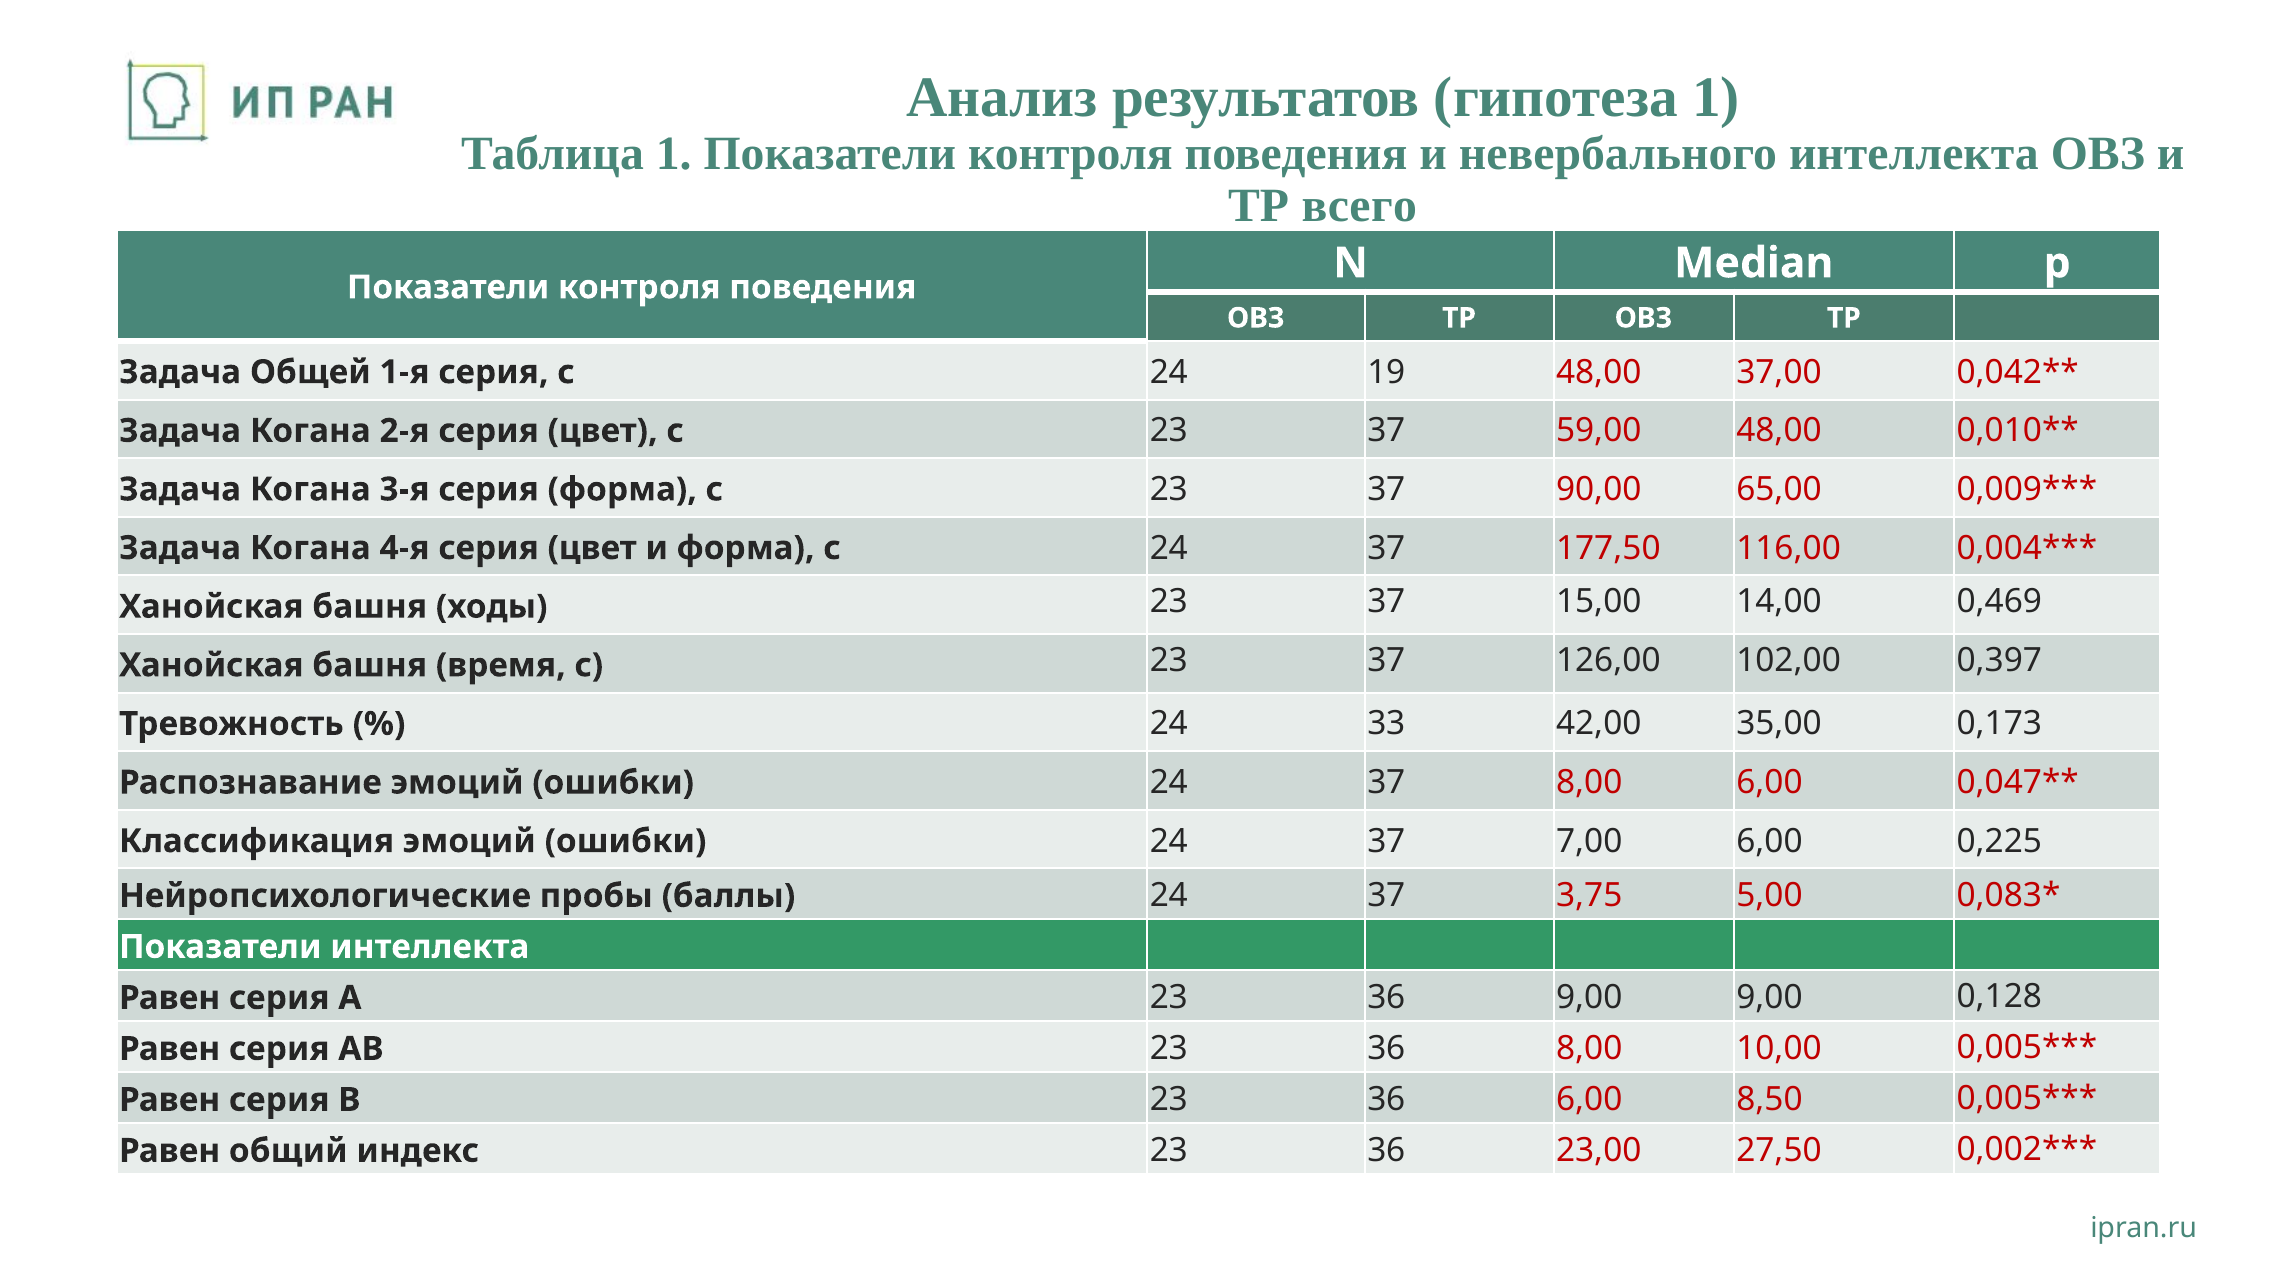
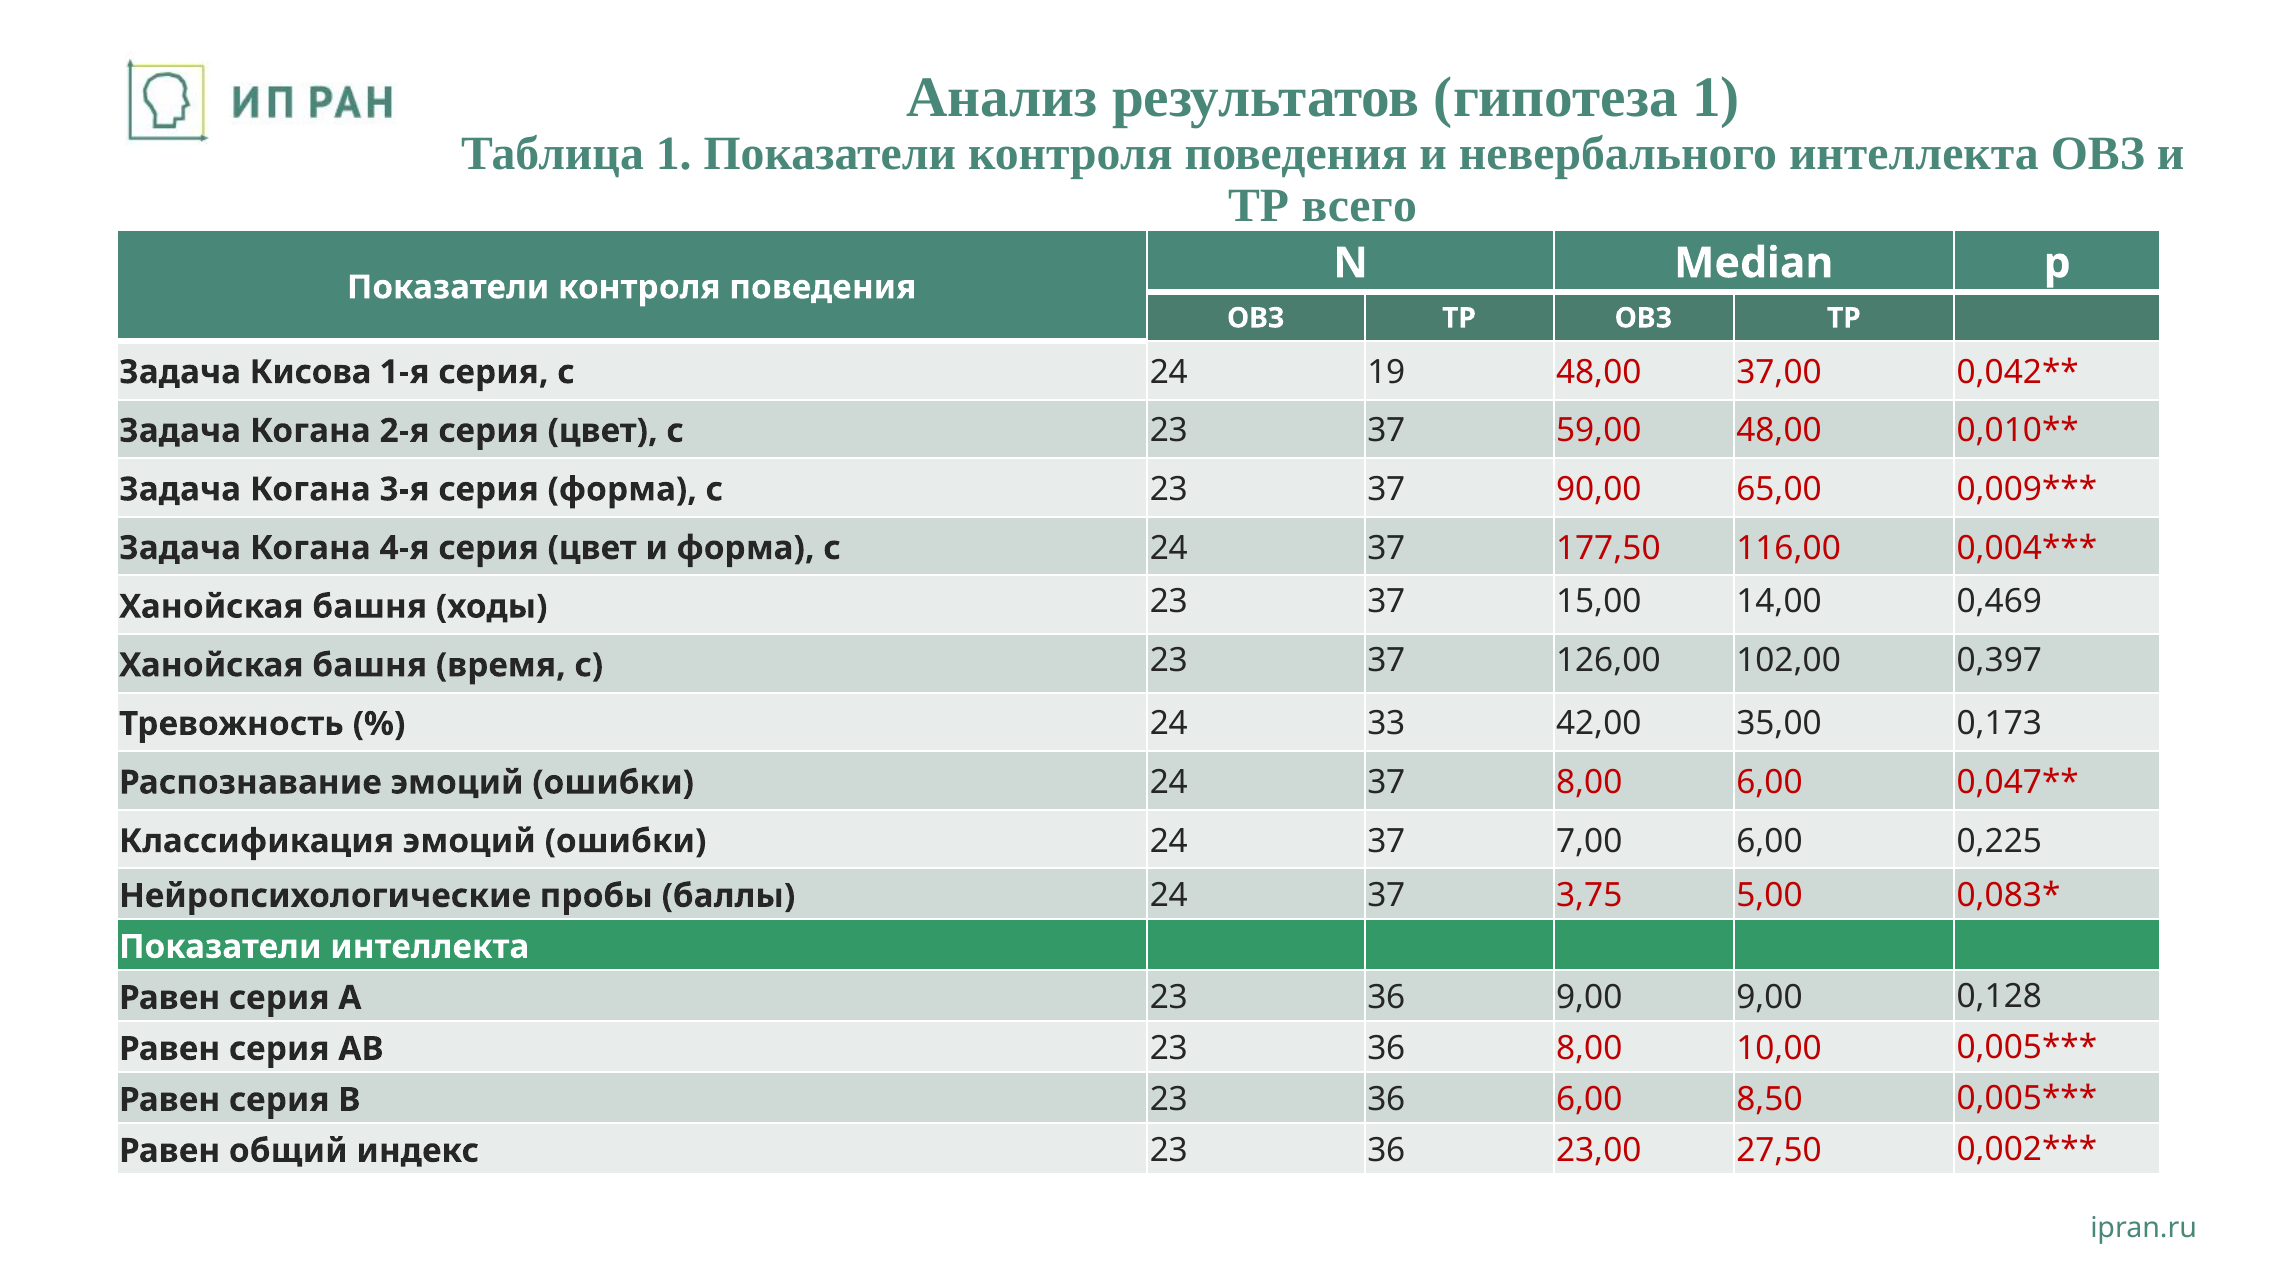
Общей: Общей -> Кисова (311, 372)
